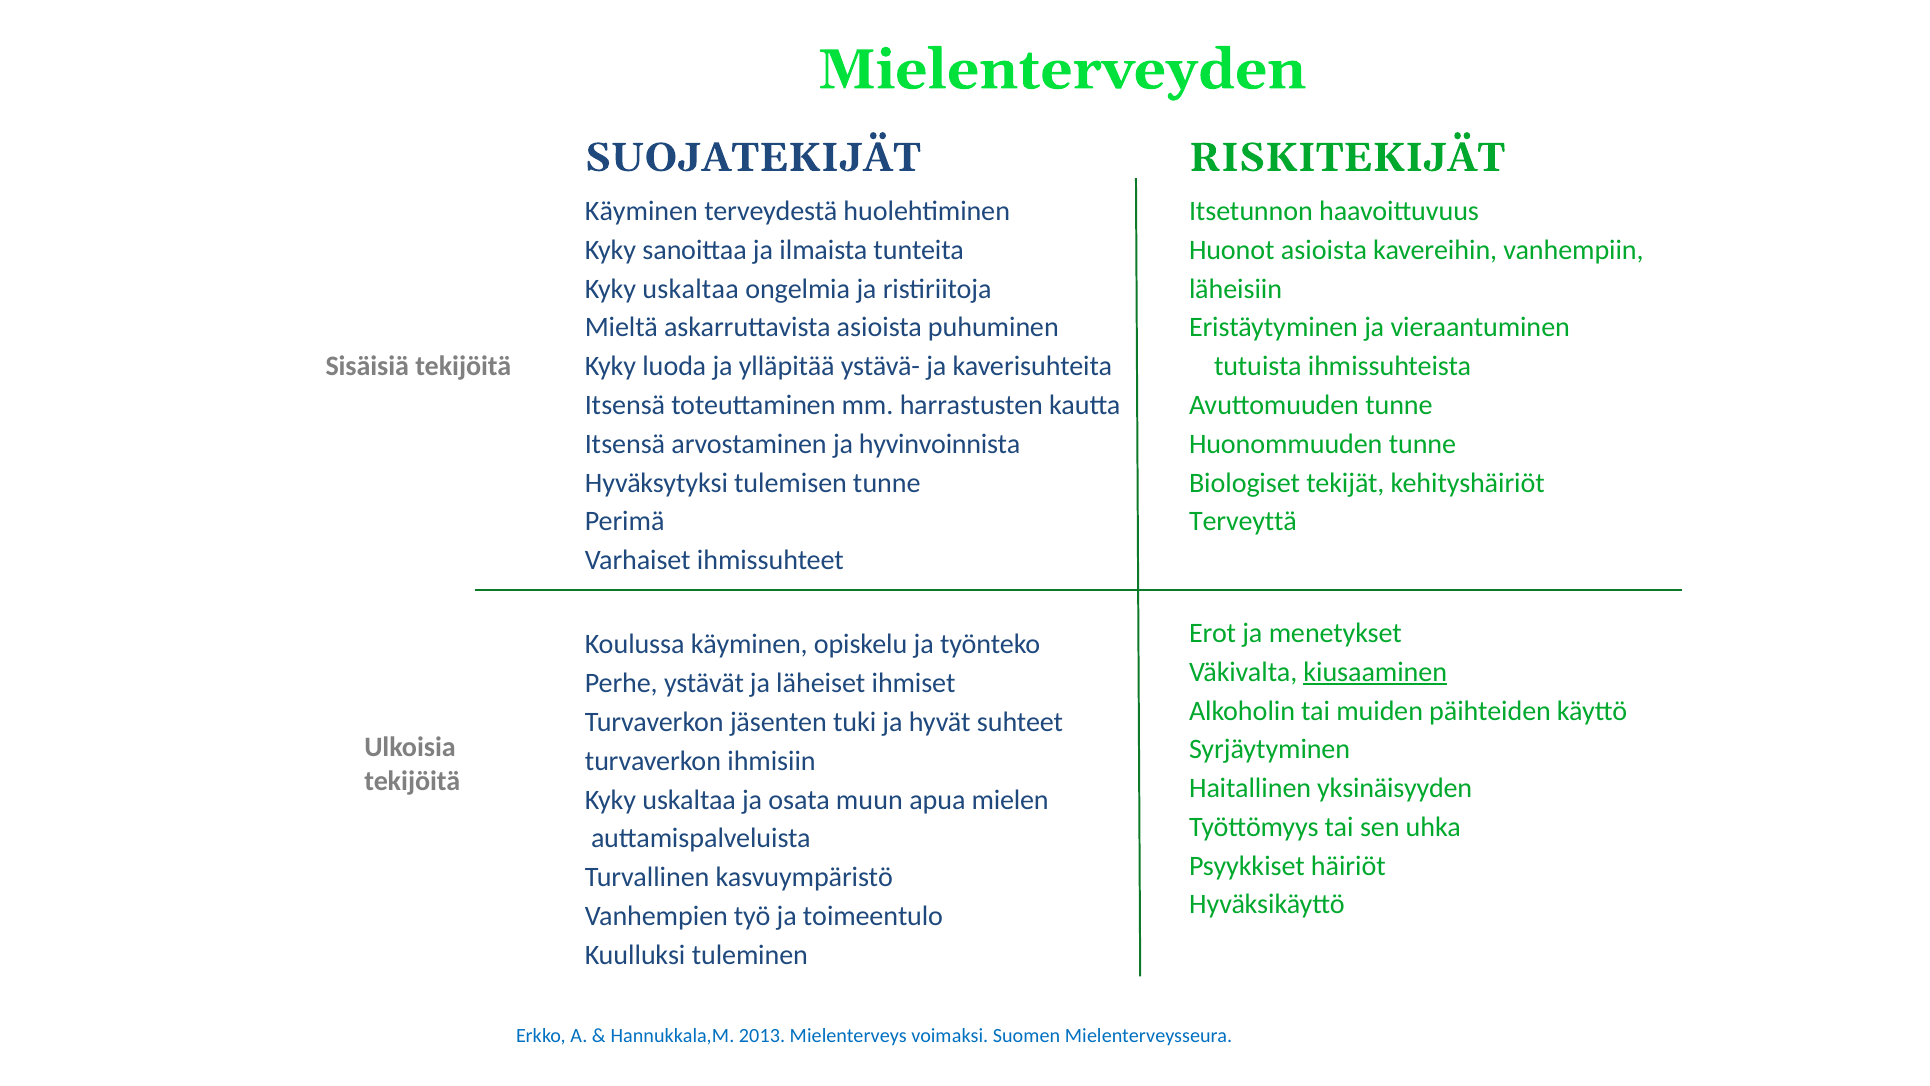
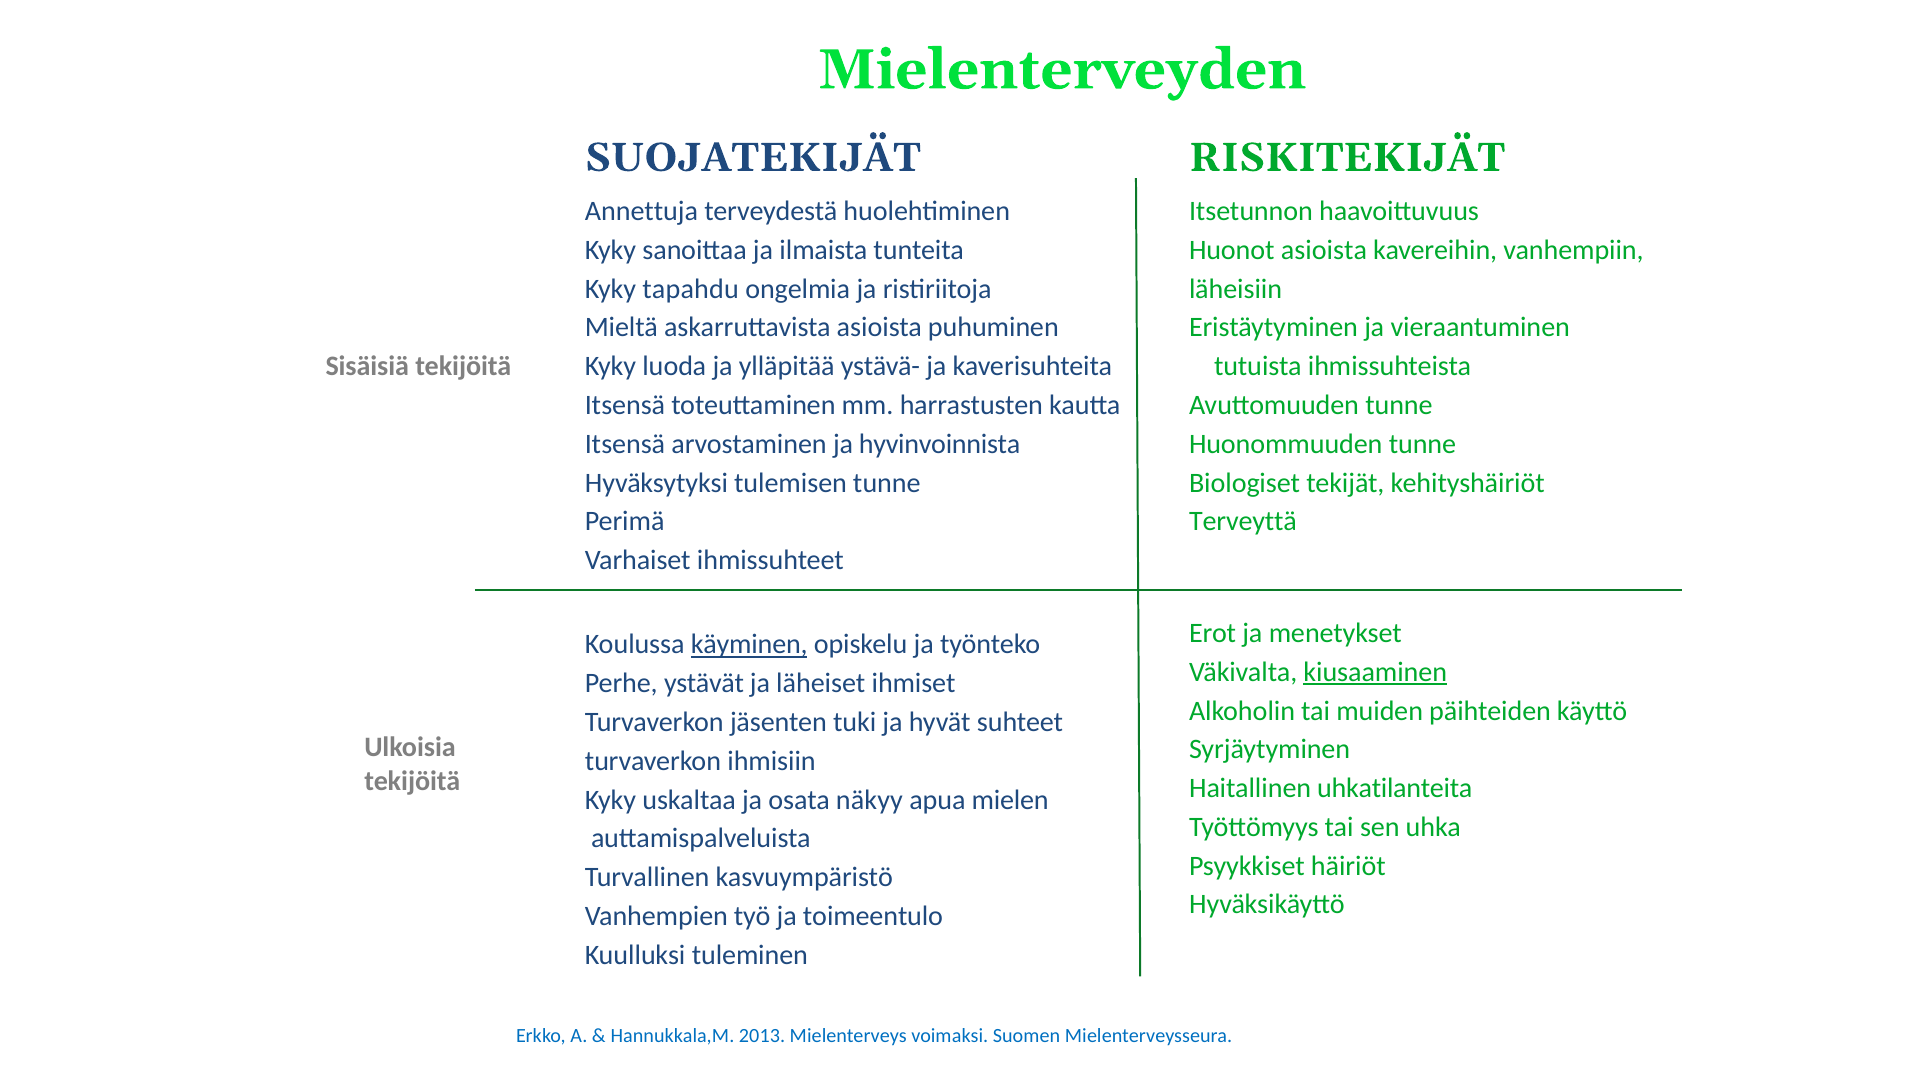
Käyminen: Käyminen -> Annettuja (641, 211)
uskaltaa: uskaltaa -> tapahdu (691, 289)
käyminen underline: none -> present (749, 644)
yksinäisyyden: yksinäisyyden -> uhkatilanteita (1395, 788)
muun: muun -> näkyy (869, 800)
